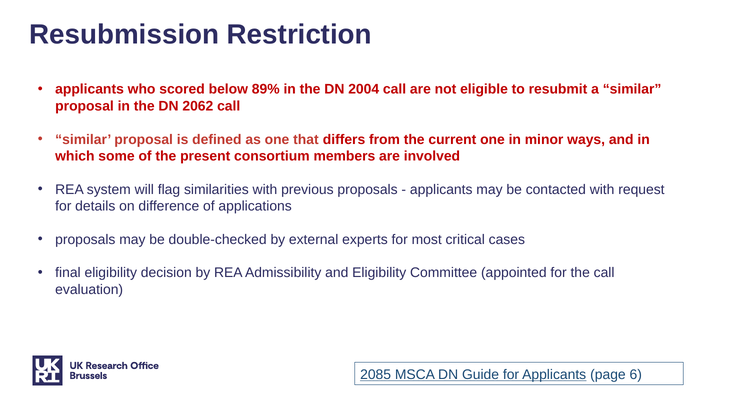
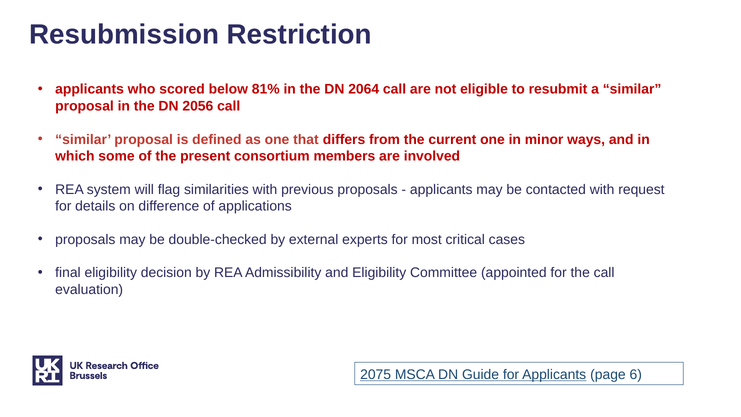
89%: 89% -> 81% (266, 89)
2004: 2004 -> 2064 (364, 89)
2062: 2062 -> 2056 (198, 106)
2085: 2085 -> 2075 (376, 374)
